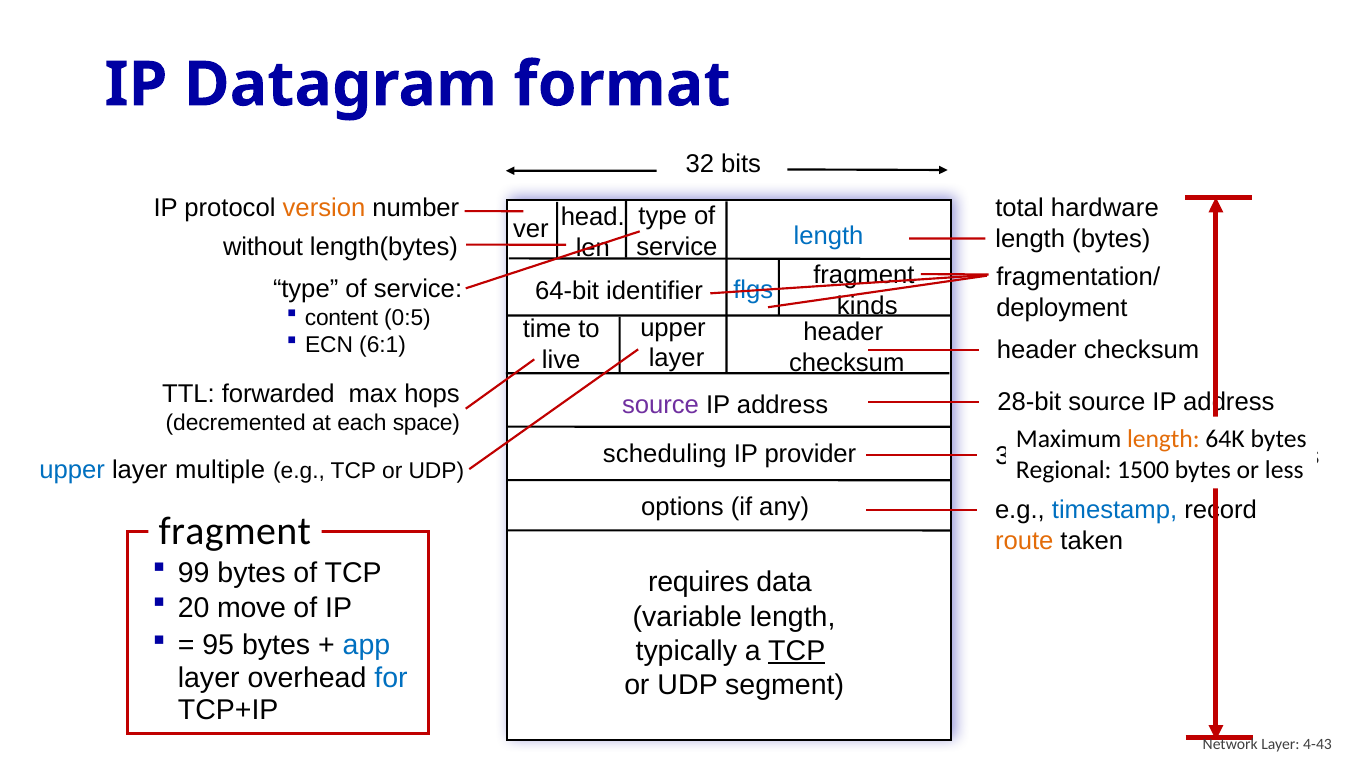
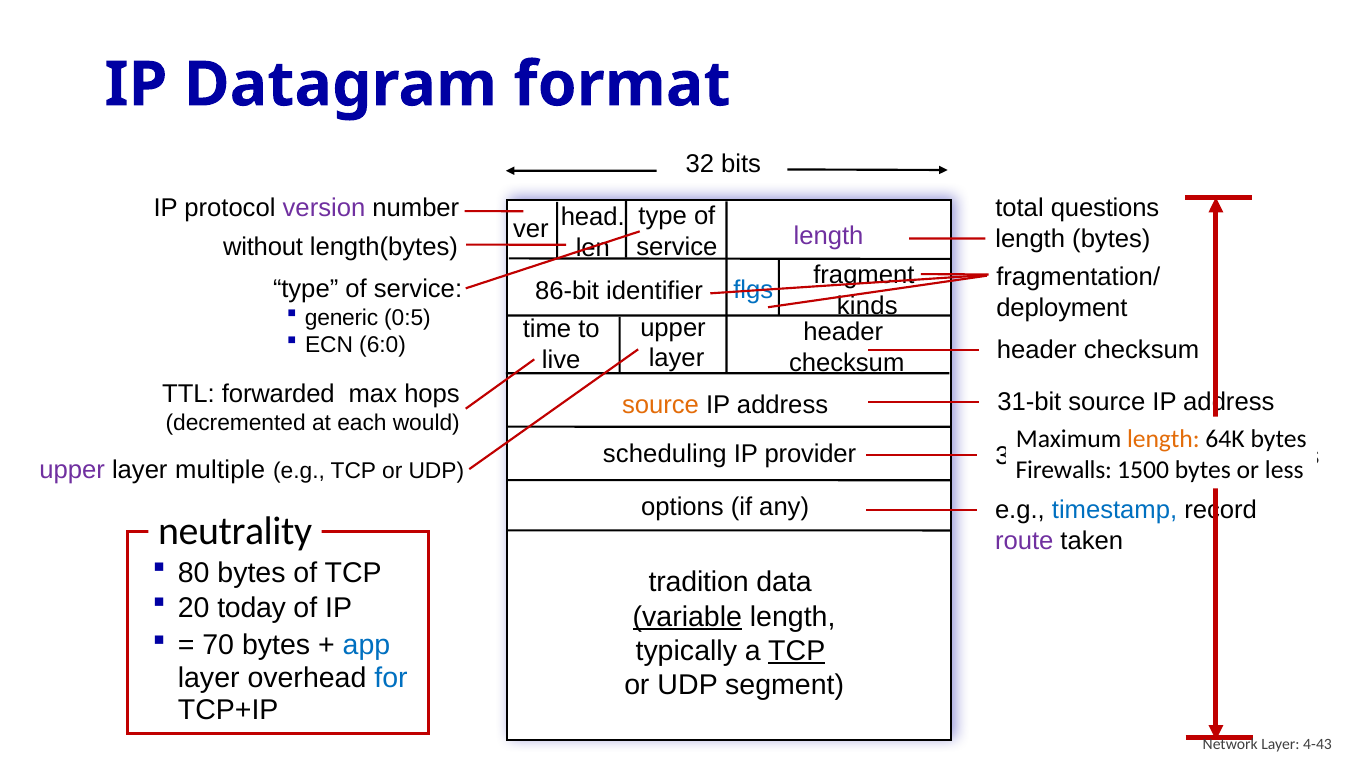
version colour: orange -> purple (324, 207)
hardware: hardware -> questions (1105, 208)
length colour: blue -> purple (829, 236)
64-bit: 64-bit -> 86-bit (567, 291)
content: content -> generic (342, 317)
6:1: 6:1 -> 6:0 (383, 345)
28-bit: 28-bit -> 31-bit (1029, 402)
source colour: purple -> orange (661, 405)
space: space -> would (426, 422)
upper colour: blue -> purple (72, 470)
Regional: Regional -> Firewalls (1064, 469)
fragment: fragment -> neutrality (235, 531)
route colour: orange -> purple (1024, 541)
99: 99 -> 80 (194, 573)
requires: requires -> tradition (699, 582)
move: move -> today (252, 607)
variable underline: none -> present (687, 616)
95: 95 -> 70 (218, 645)
